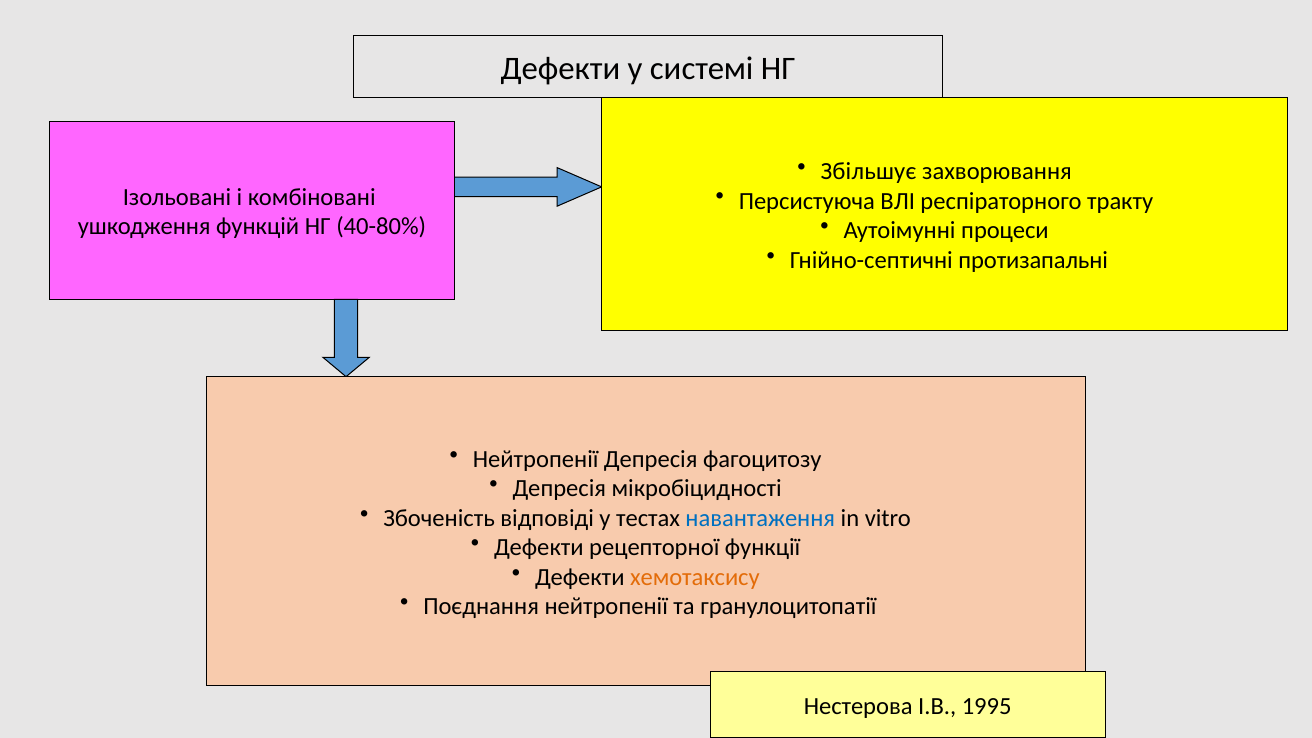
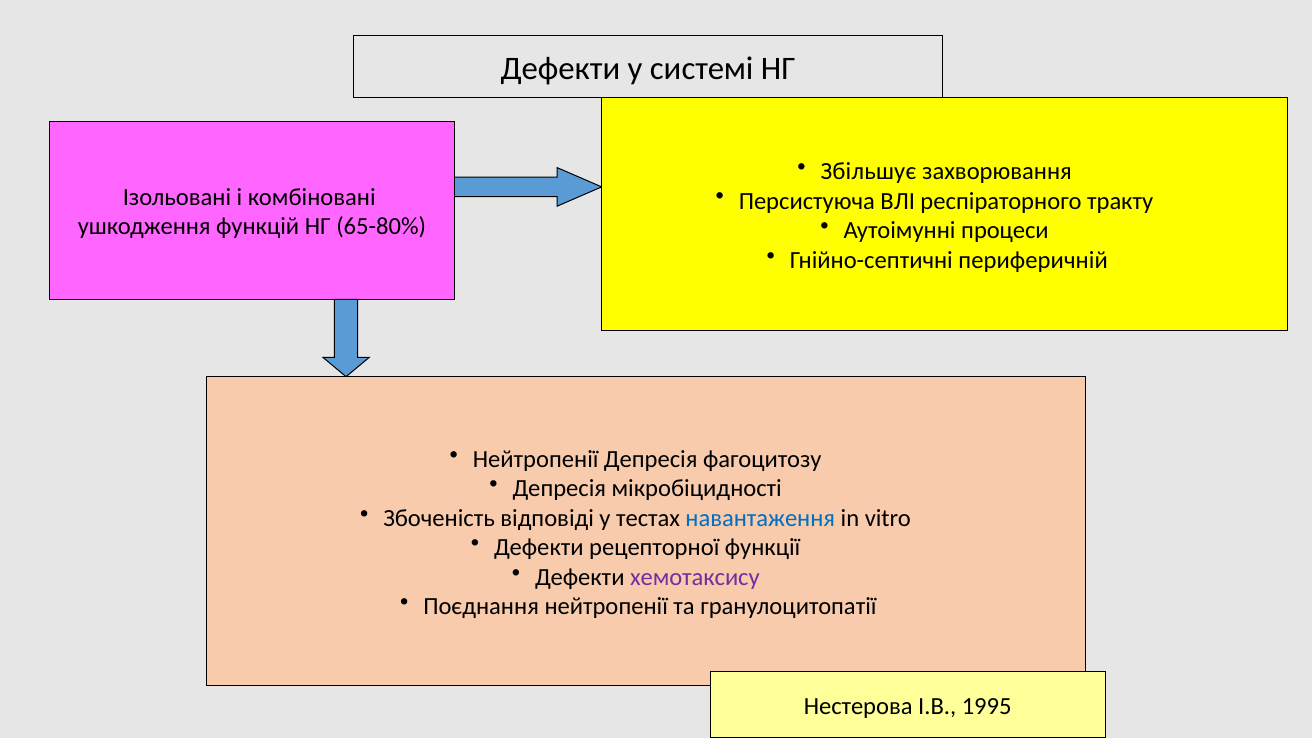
40-80%: 40-80% -> 65-80% (381, 227)
протизапальні: протизапальні -> периферичній (1033, 260)
хемотаксису colour: orange -> purple (695, 577)
